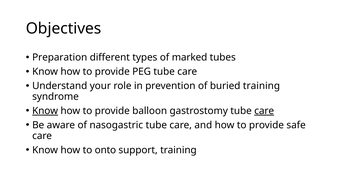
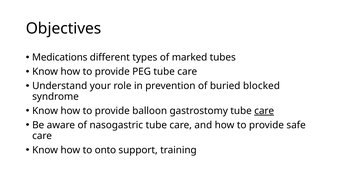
Preparation: Preparation -> Medications (60, 57)
buried training: training -> blocked (261, 86)
Know underline: present -> none (45, 111)
